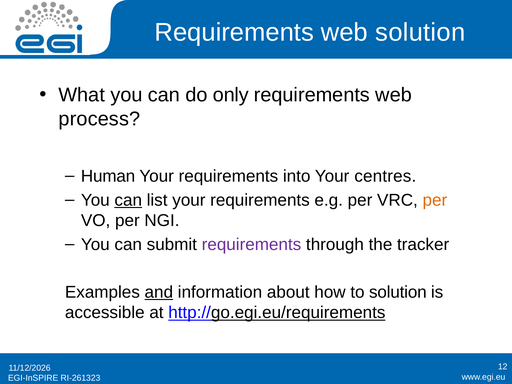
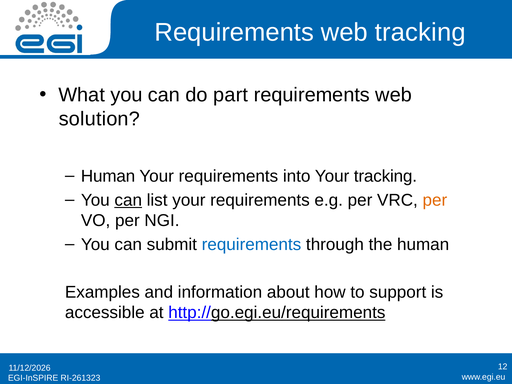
web solution: solution -> tracking (420, 32)
only: only -> part (231, 95)
process: process -> solution (99, 119)
Your centres: centres -> tracking (385, 176)
requirements colour: purple -> blue (251, 244)
the tracker: tracker -> human (423, 244)
and underline: present -> none (159, 292)
to solution: solution -> support (398, 292)
